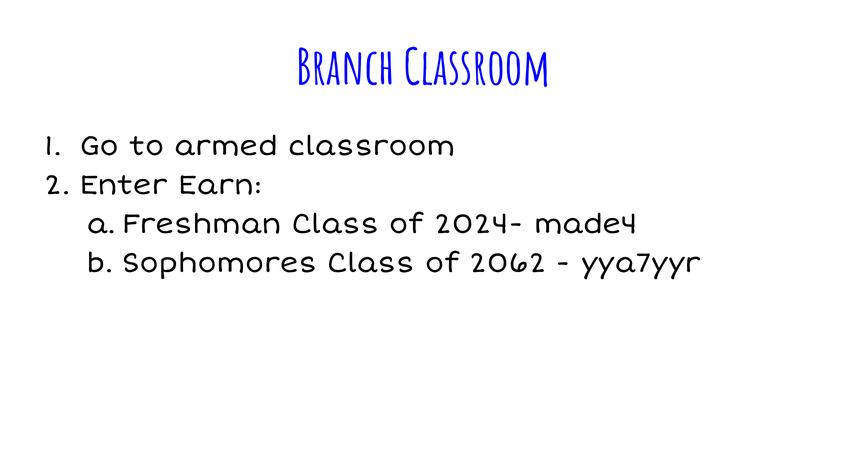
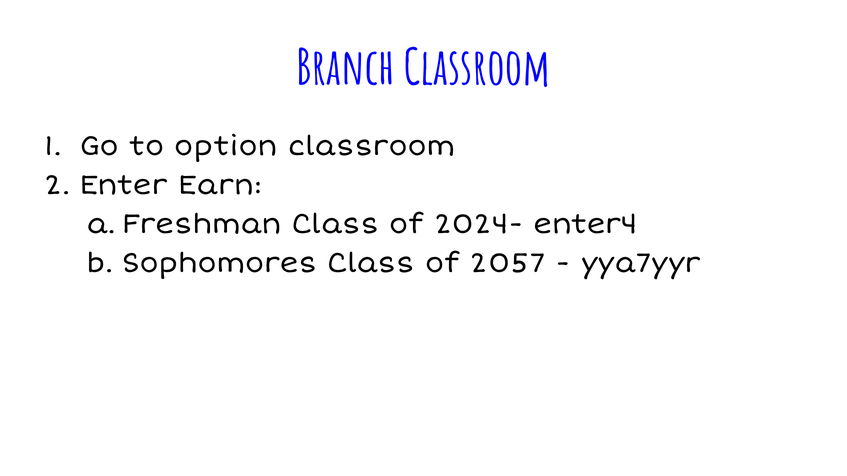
armed: armed -> option (226, 146)
made4: made4 -> enter4 (586, 224)
2062: 2062 -> 2057 (508, 263)
